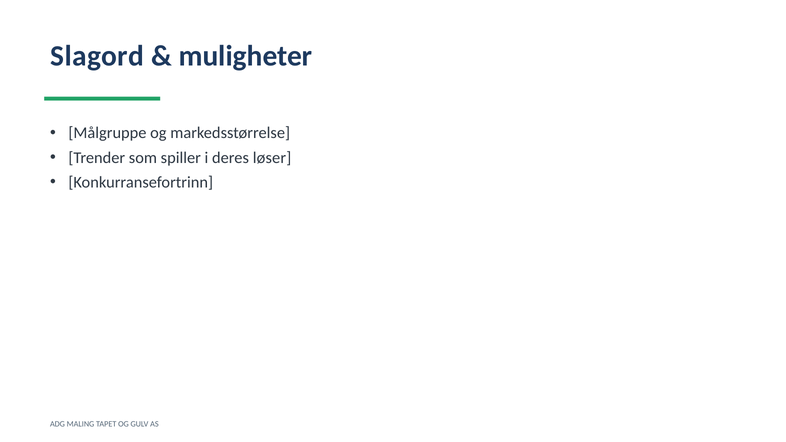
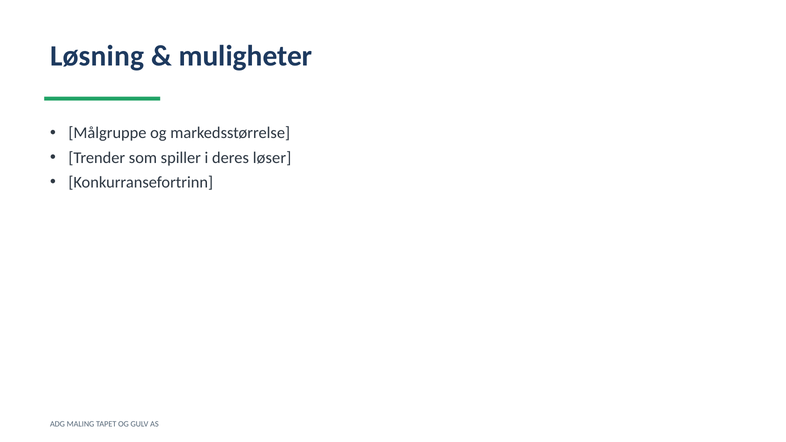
Slagord: Slagord -> Løsning (97, 56)
